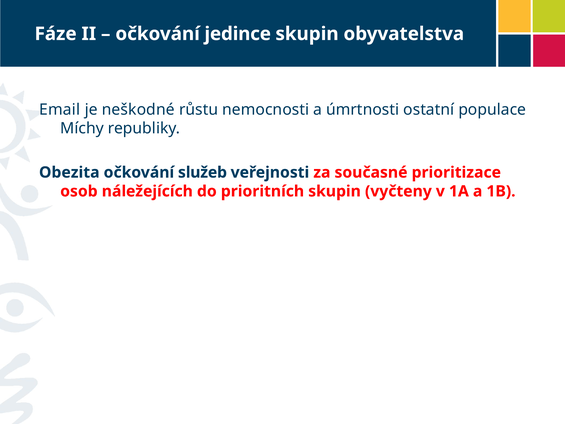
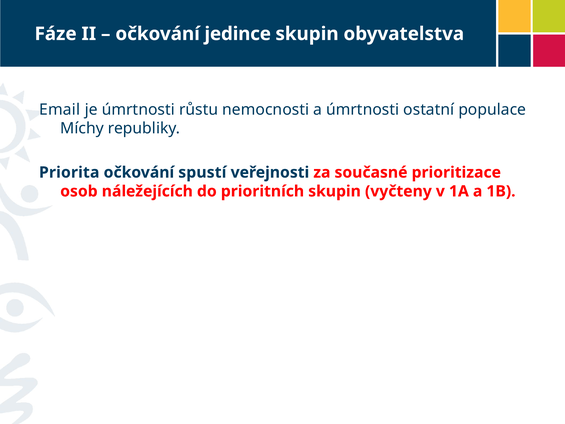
je neškodné: neškodné -> úmrtnosti (138, 110)
Obezita: Obezita -> Priorita (69, 172)
služeb: služeb -> spustí (202, 172)
